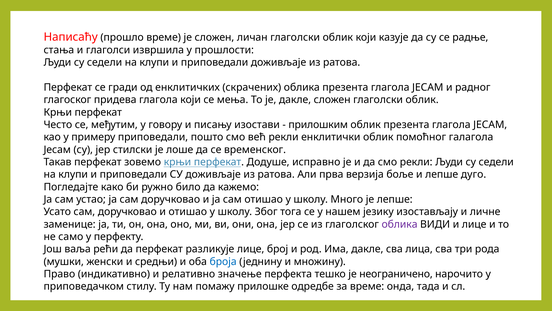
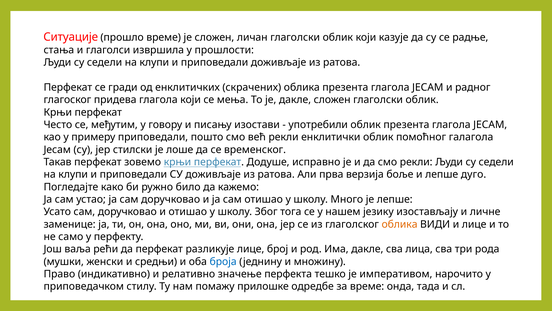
Написаћу: Написаћу -> Ситуације (71, 37)
прилошким: прилошким -> употребили (318, 125)
облика colour: purple -> orange (400, 224)
неограничено: неограничено -> императивом (396, 274)
